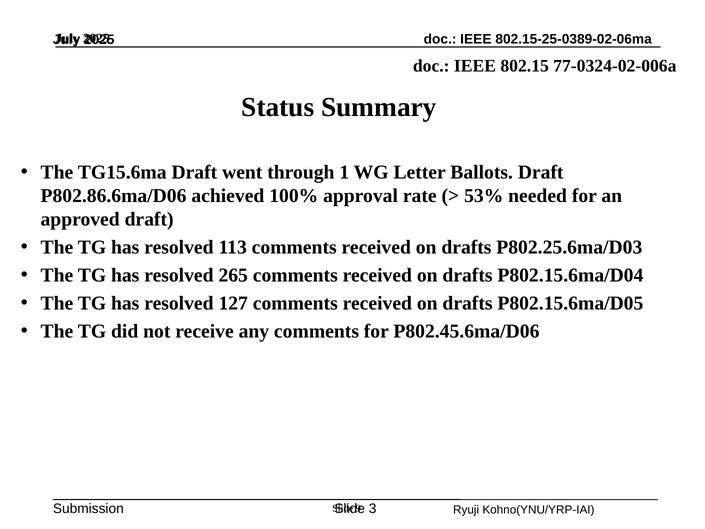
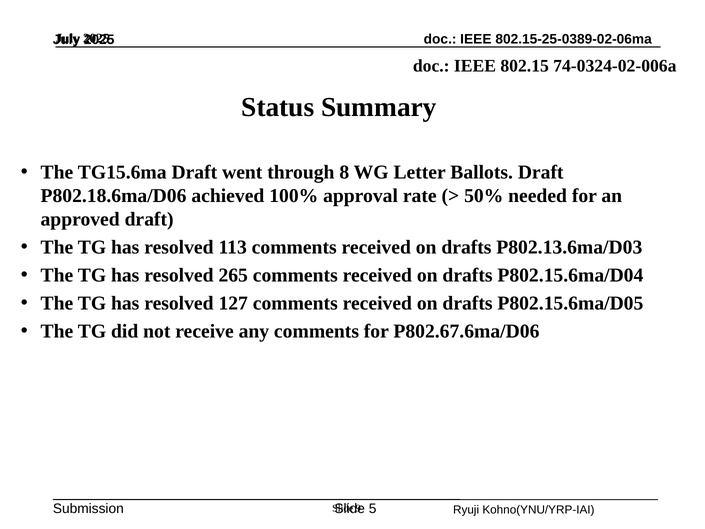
77-0324-02-006a: 77-0324-02-006a -> 74-0324-02-006a (615, 66)
1: 1 -> 8 (344, 172)
P802.86.6ma/D06: P802.86.6ma/D06 -> P802.18.6ma/D06 (114, 196)
53%: 53% -> 50% (484, 196)
P802.25.6ma/D03: P802.25.6ma/D03 -> P802.13.6ma/D03 (569, 247)
P802.45.6ma/D06: P802.45.6ma/D06 -> P802.67.6ma/D06 (466, 331)
3: 3 -> 5 (373, 508)
